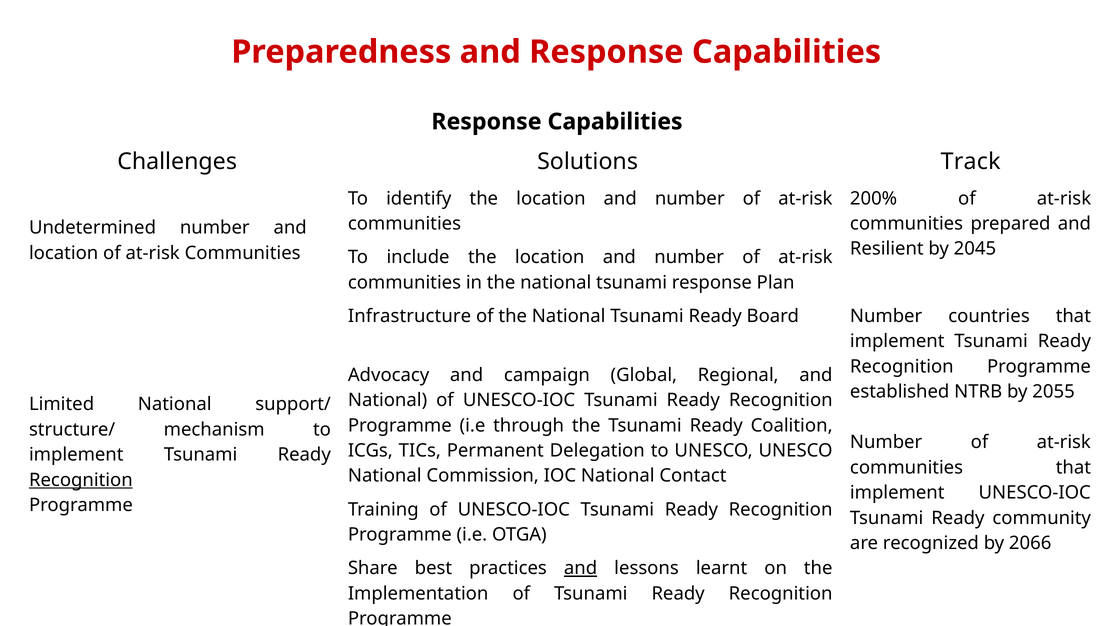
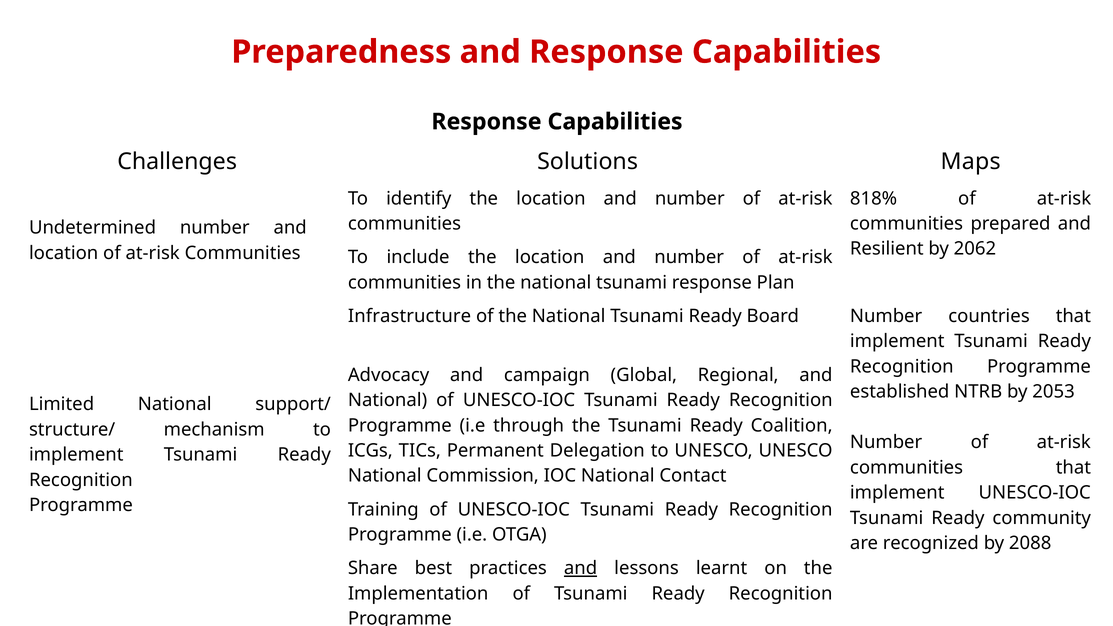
Track: Track -> Maps (971, 162)
200%: 200% -> 818% (874, 198)
2045: 2045 -> 2062 (975, 249)
2055: 2055 -> 2053 (1054, 392)
Recognition underline: present -> none (81, 480)
2066: 2066 -> 2088 (1030, 543)
